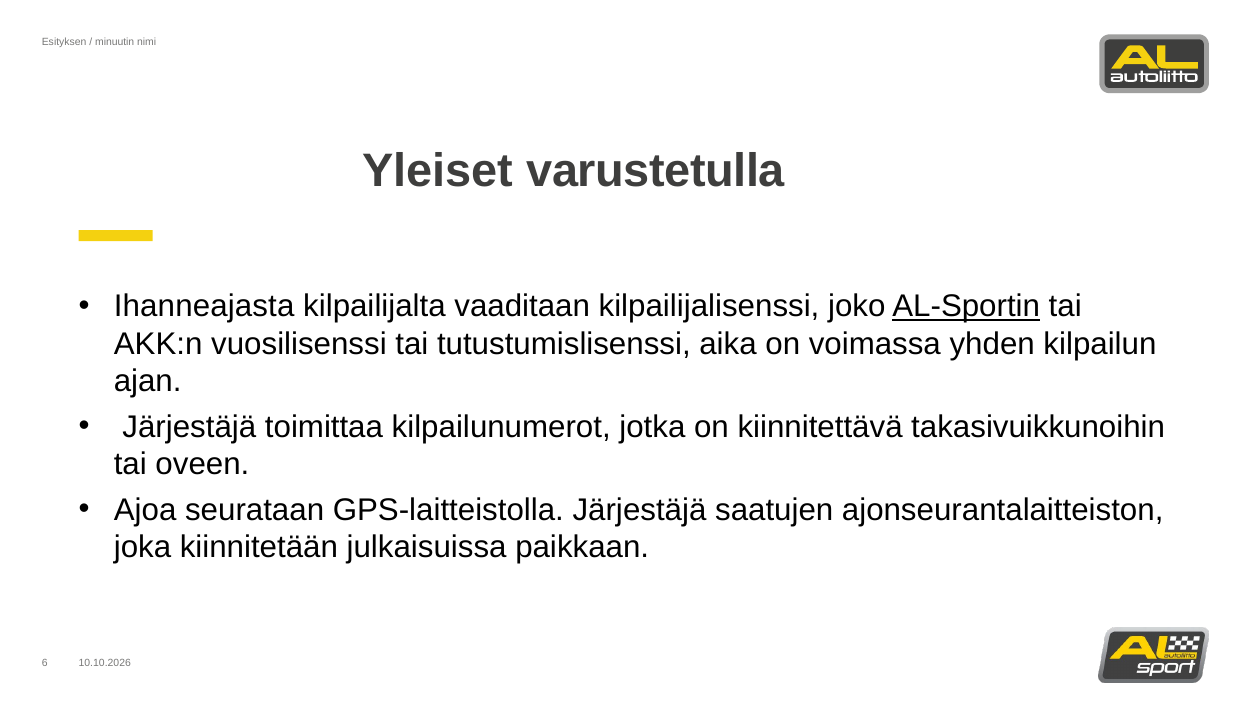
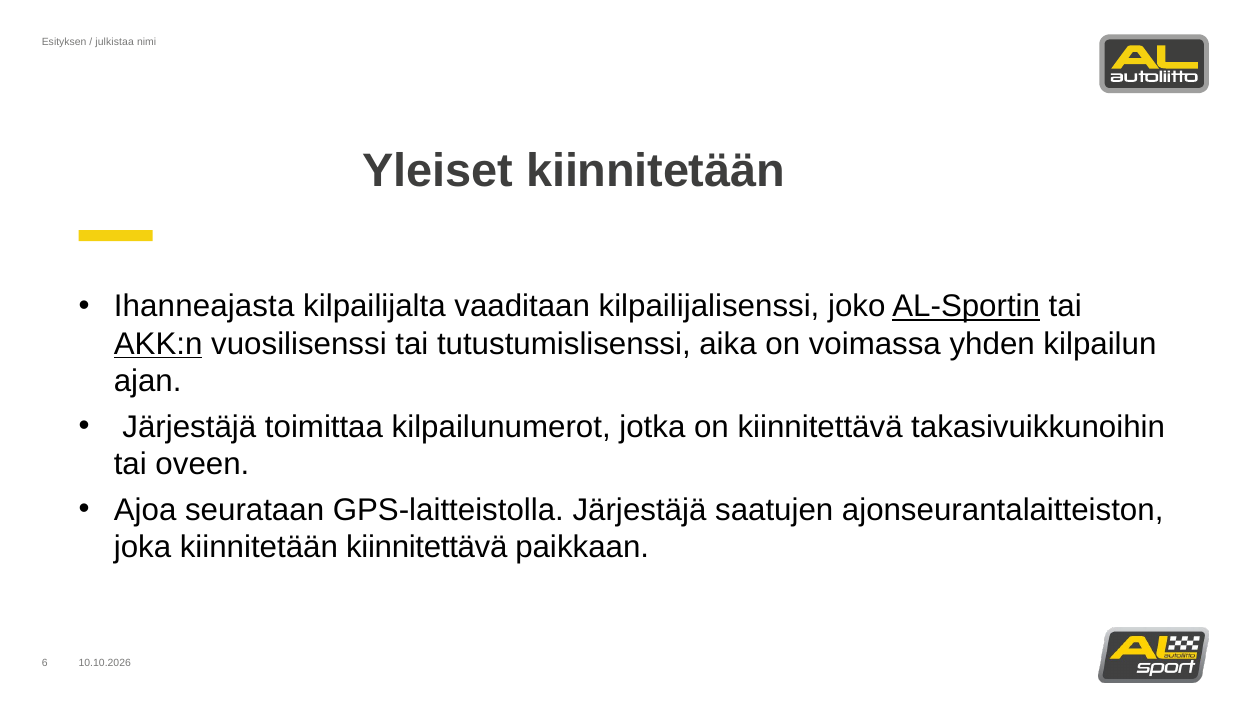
minuutin: minuutin -> julkistaa (115, 42)
Yleiset varustetulla: varustetulla -> kiinnitetään (656, 171)
AKK:n underline: none -> present (158, 344)
kiinnitetään julkaisuissa: julkaisuissa -> kiinnitettävä (427, 547)
